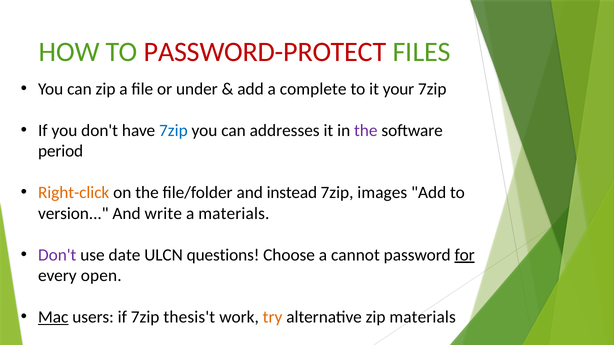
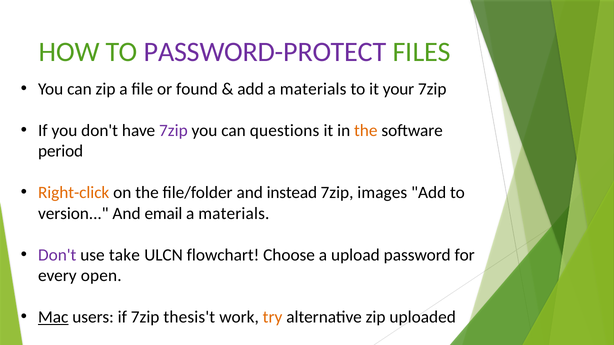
PASSWORD-PROTECT colour: red -> purple (265, 52)
under: under -> found (197, 89)
add a complete: complete -> materials (313, 89)
7zip colour: blue -> purple (173, 131)
addresses: addresses -> questions (285, 131)
the colour: purple -> orange (366, 131)
write: write -> email (163, 214)
date: date -> take (124, 255)
questions: questions -> flowchart (223, 255)
cannot: cannot -> upload (355, 255)
for underline: present -> none (465, 255)
zip materials: materials -> uploaded (423, 317)
